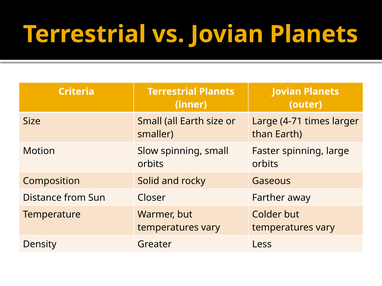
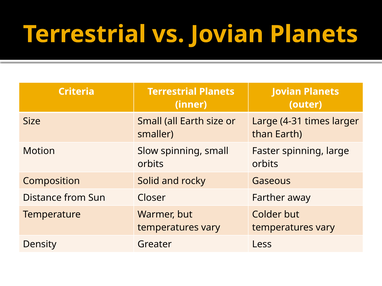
4-71: 4-71 -> 4-31 (291, 122)
